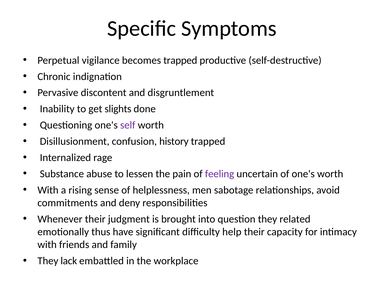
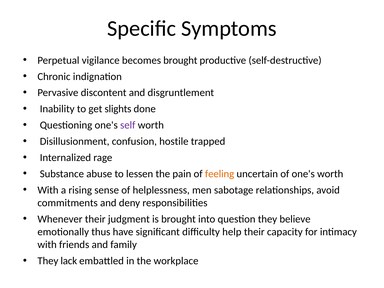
becomes trapped: trapped -> brought (180, 60)
history: history -> hostile (174, 141)
feeling colour: purple -> orange (220, 174)
related: related -> believe (295, 219)
